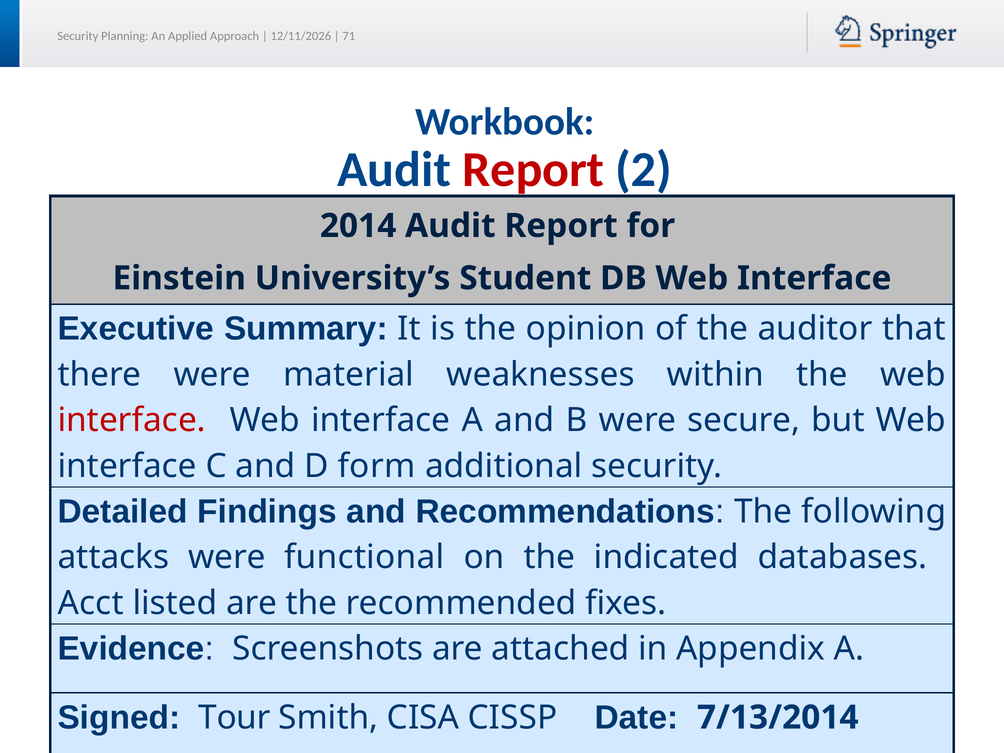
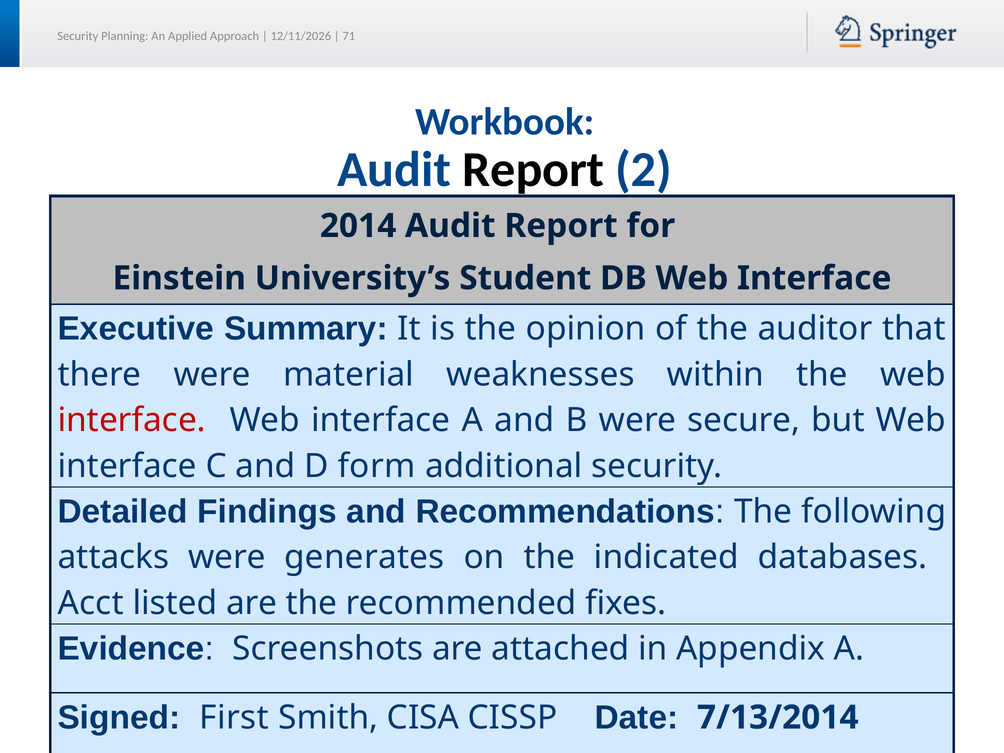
Report colour: red -> black (533, 170)
functional: functional -> generates (364, 557)
Tour: Tour -> First (234, 717)
